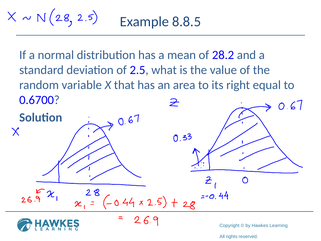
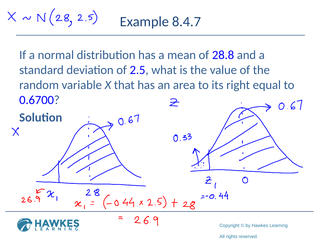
8.8.5: 8.8.5 -> 8.4.7 (187, 22)
28.2: 28.2 -> 28.8 (223, 55)
